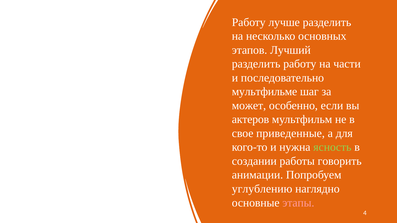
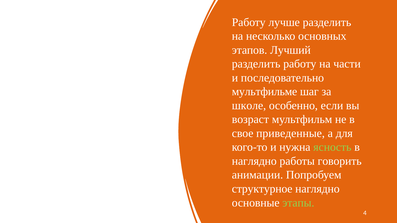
может: может -> школе (249, 106)
актеров: актеров -> возраст (250, 120)
создании: создании -> наглядно (254, 161)
углублению: углублению -> структурное (262, 189)
этапы colour: pink -> light green (298, 203)
